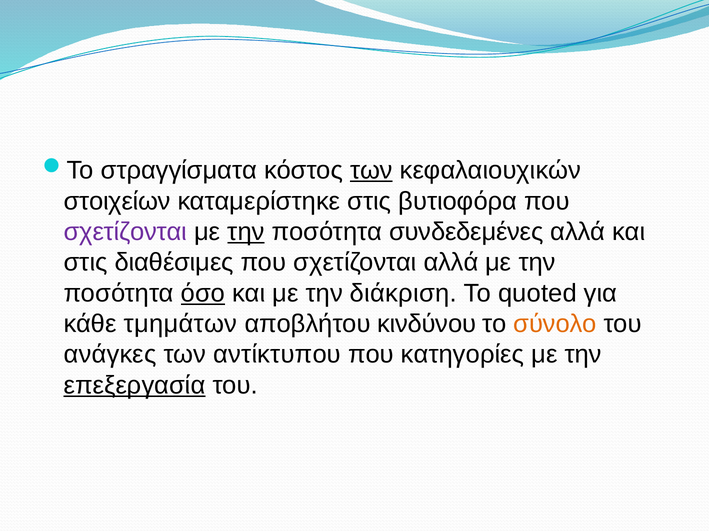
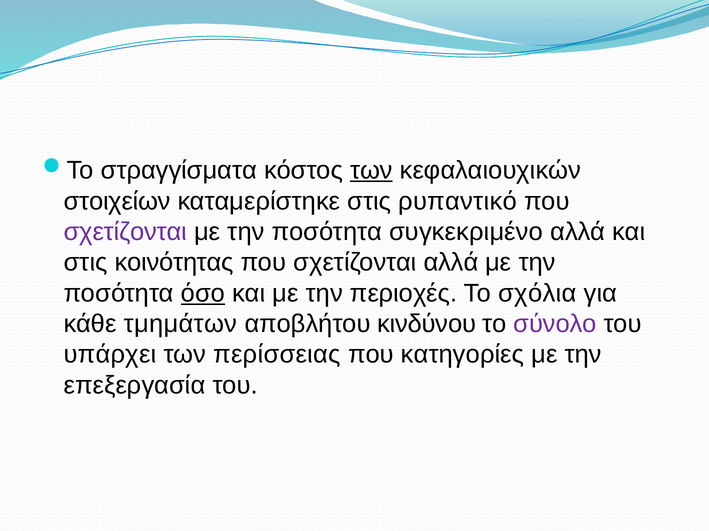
βυτιοφόρα: βυτιοφόρα -> ρυπαντικό (458, 201)
την underline: present -> none (246, 232)
συνδεδεμένες: συνδεδεμένες -> συγκεκριμένο (466, 232)
διαθέσιμες: διαθέσιμες -> κοινότητας (174, 263)
διάκριση: διάκριση -> περιοχές (404, 294)
quoted: quoted -> σχόλια (537, 294)
σύνολο colour: orange -> purple (555, 324)
ανάγκες: ανάγκες -> υπάρχει (110, 355)
αντίκτυπου: αντίκτυπου -> περίσσειας (277, 355)
επεξεργασία underline: present -> none (135, 386)
